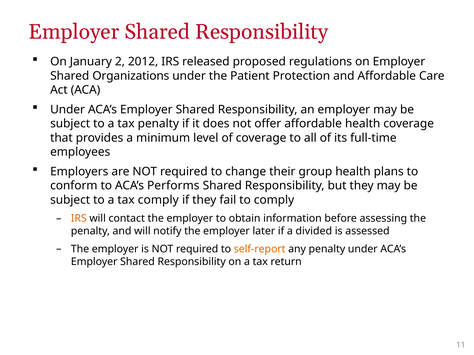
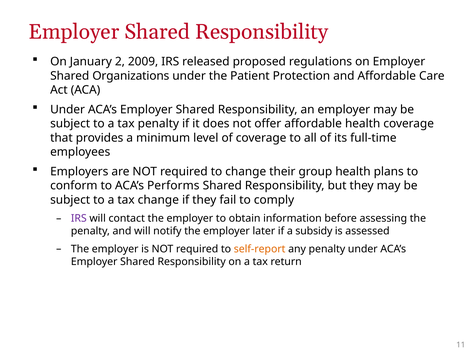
2012: 2012 -> 2009 (143, 62)
tax comply: comply -> change (158, 200)
IRS colour: orange -> purple (79, 219)
divided: divided -> subsidy (314, 231)
